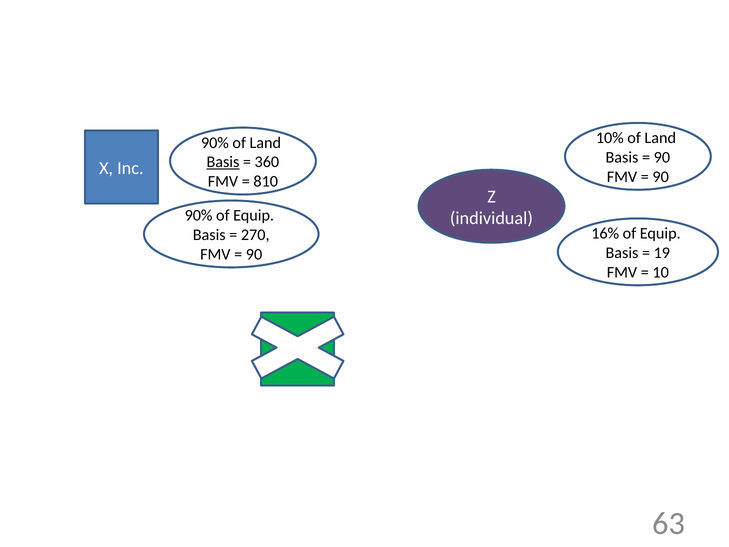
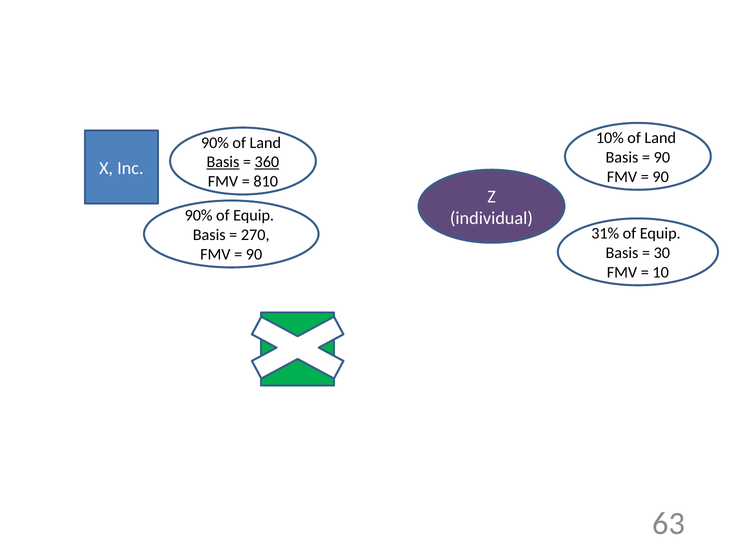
360 underline: none -> present (267, 162)
16%: 16% -> 31% (605, 233)
19: 19 -> 30 (662, 253)
